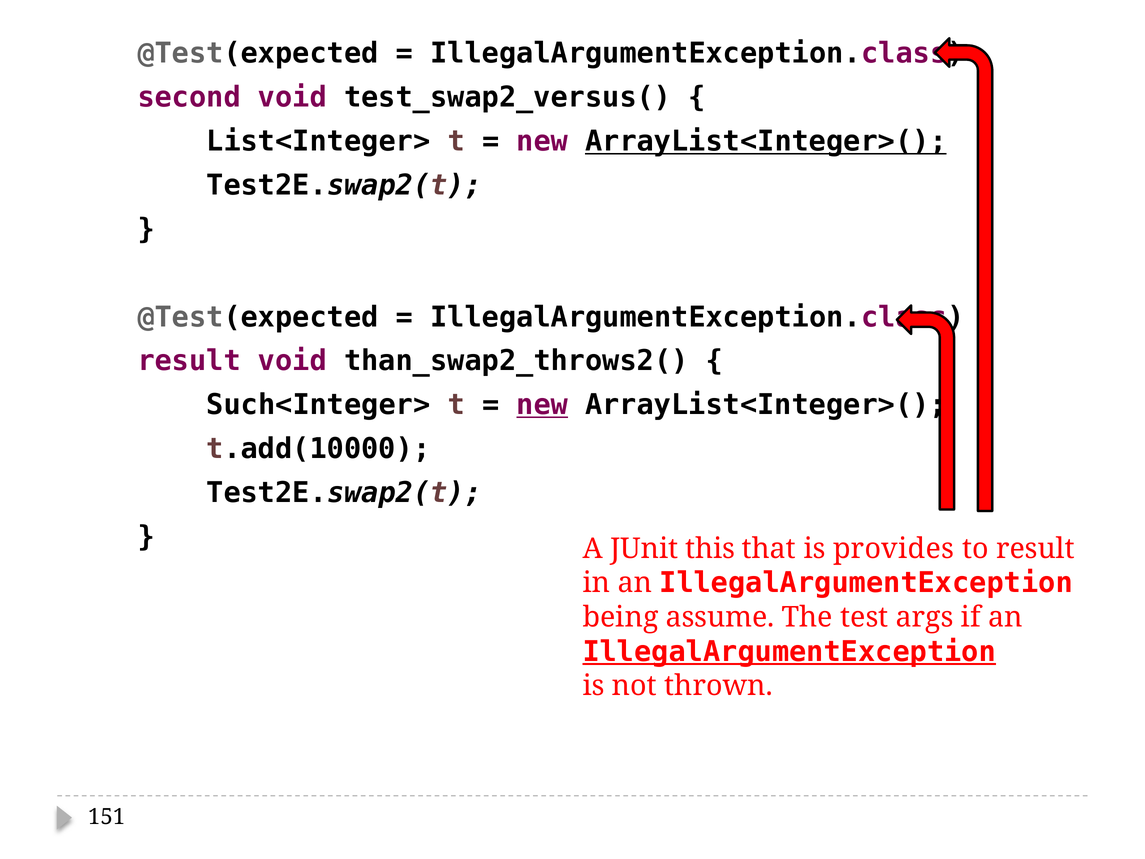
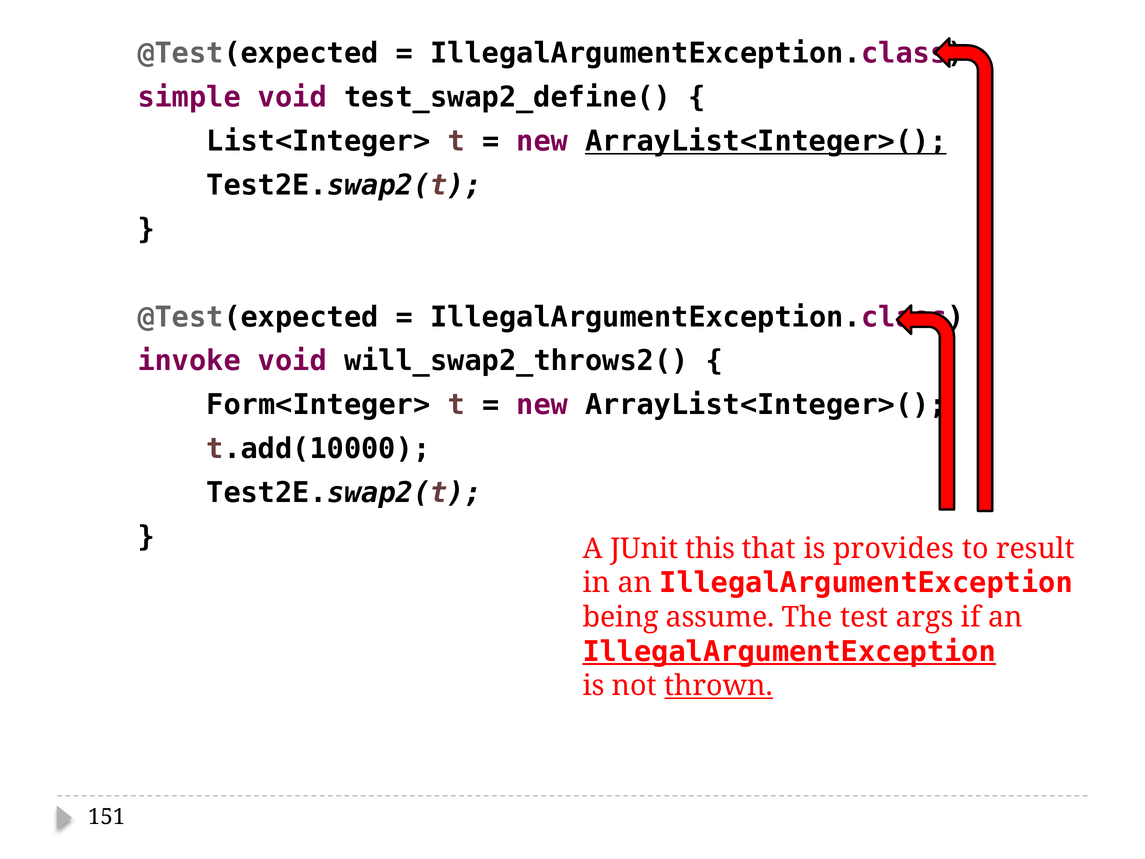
second: second -> simple (189, 97)
test_swap2_versus(: test_swap2_versus( -> test_swap2_define( (508, 97)
result: result -> invoke (189, 361)
than_swap2_throws2(: than_swap2_throws2( -> will_swap2_throws2( (516, 361)
Such<Integer>: Such<Integer> -> Form<Integer> (318, 405)
new underline: present -> none (542, 405)
thrown underline: none -> present (719, 686)
